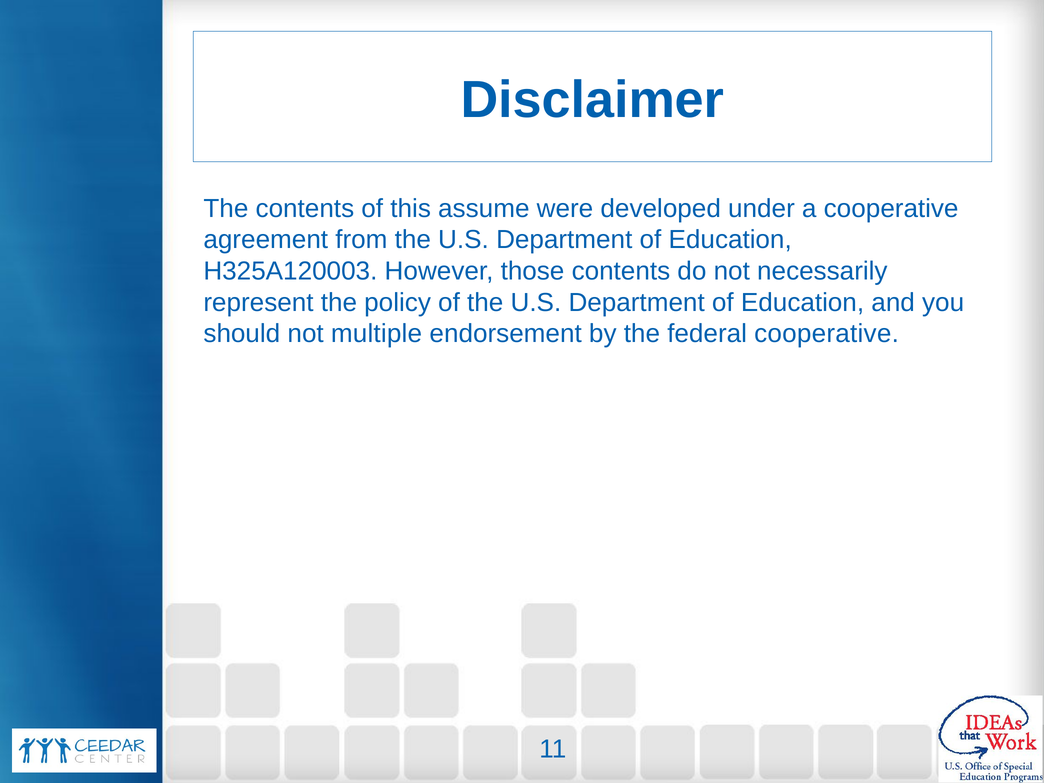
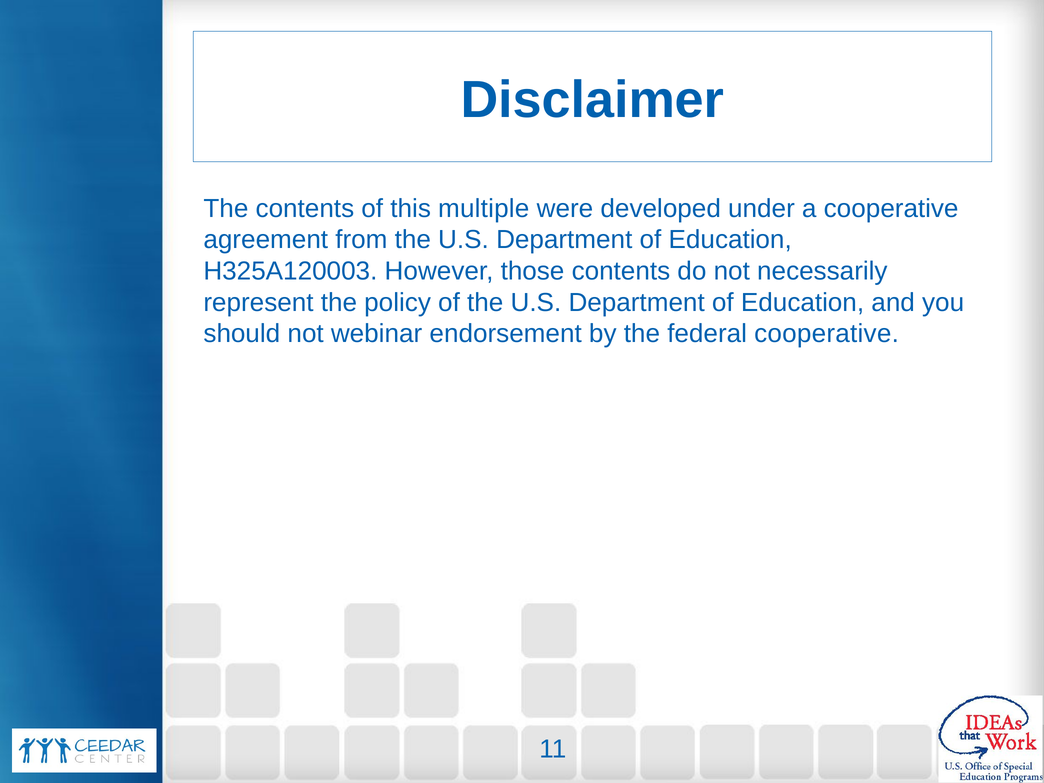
assume: assume -> multiple (484, 209)
multiple: multiple -> webinar (377, 334)
